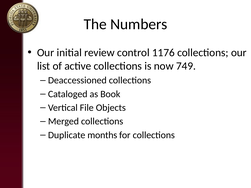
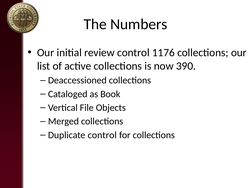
749: 749 -> 390 (186, 66)
Duplicate months: months -> control (102, 135)
